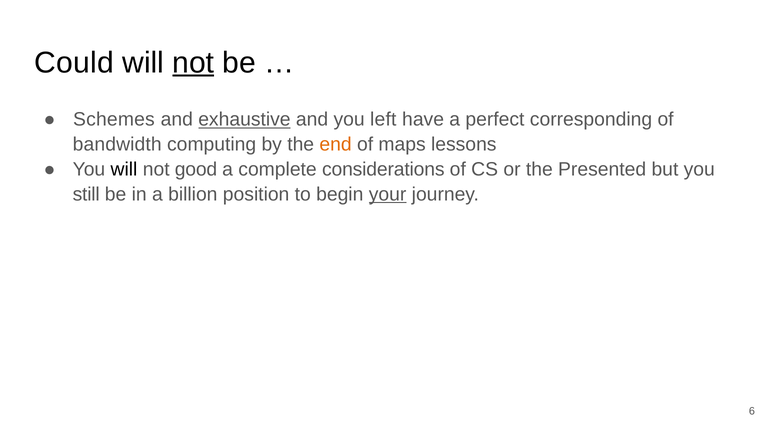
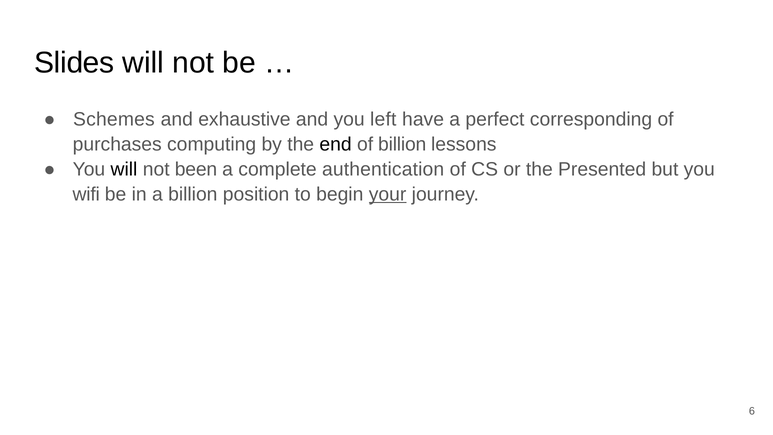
Could: Could -> Slides (74, 63)
not underline: present -> none (193, 63)
exhaustive underline: present -> none (244, 120)
bandwidth: bandwidth -> purchases (117, 144)
end colour: orange -> black (336, 144)
of maps: maps -> billion (402, 144)
good: good -> been (196, 169)
considerations: considerations -> authentication (383, 169)
still: still -> wifi (86, 194)
